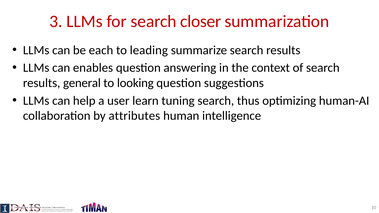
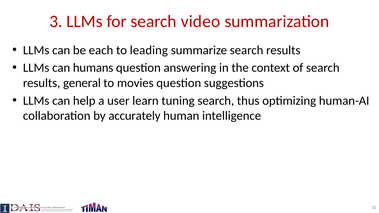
closer: closer -> video (201, 21)
enables: enables -> humans (93, 68)
looking: looking -> movies (135, 83)
attributes: attributes -> accurately (134, 116)
